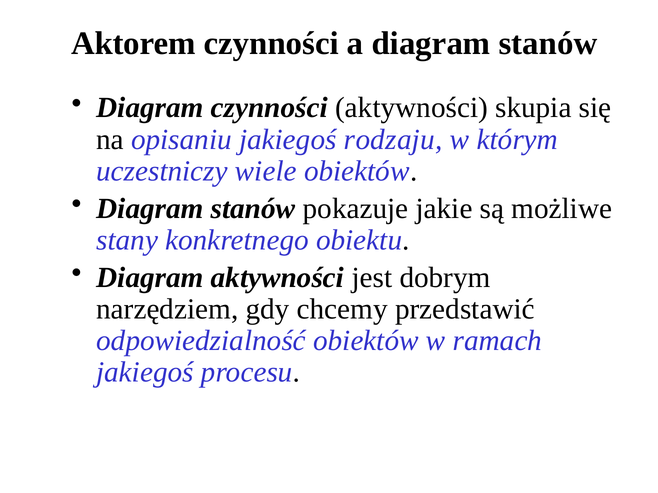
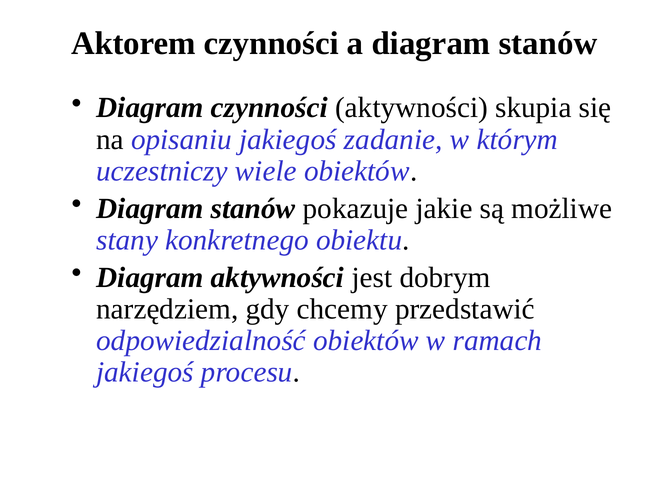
rodzaju: rodzaju -> zadanie (393, 140)
